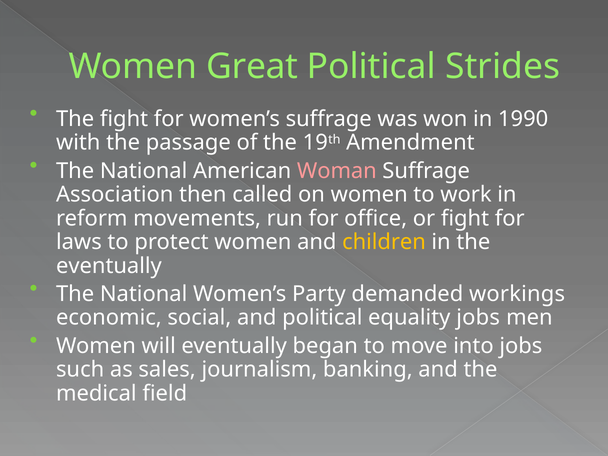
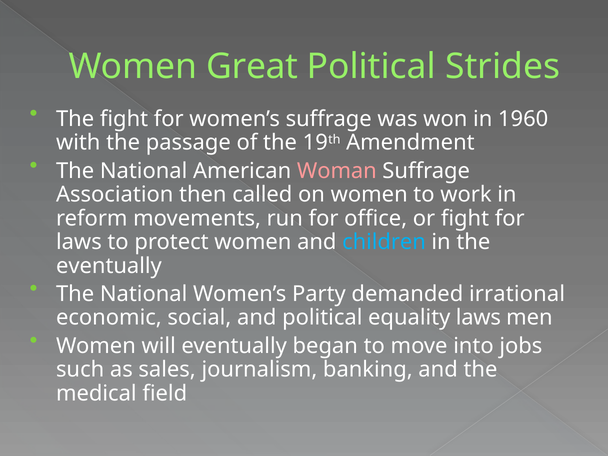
1990: 1990 -> 1960 (523, 119)
children colour: yellow -> light blue (384, 242)
workings: workings -> irrational (517, 294)
equality jobs: jobs -> laws (478, 318)
